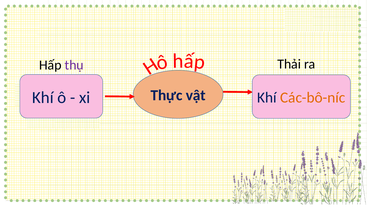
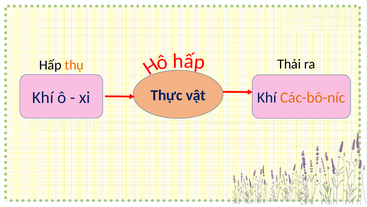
thụ colour: purple -> orange (74, 65)
